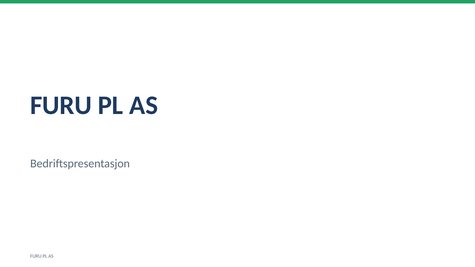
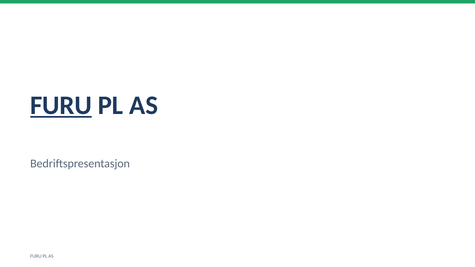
FURU underline: none -> present (61, 105)
